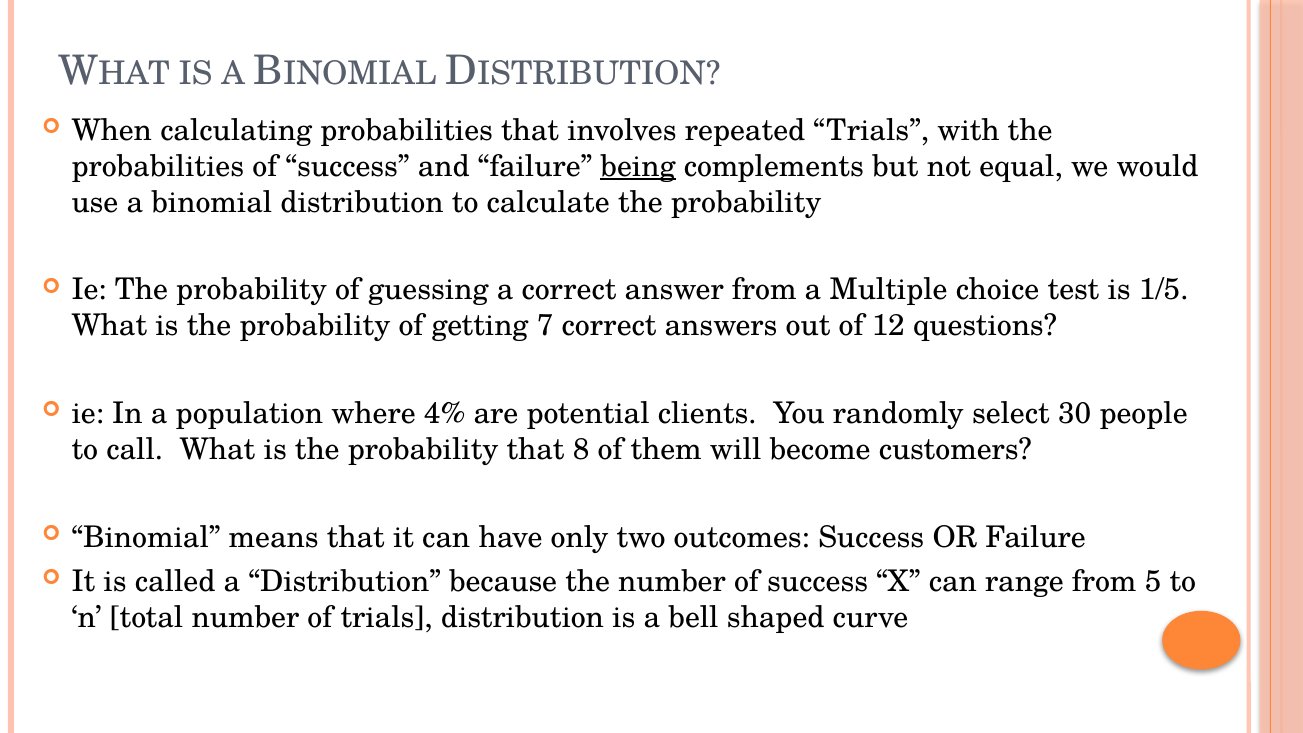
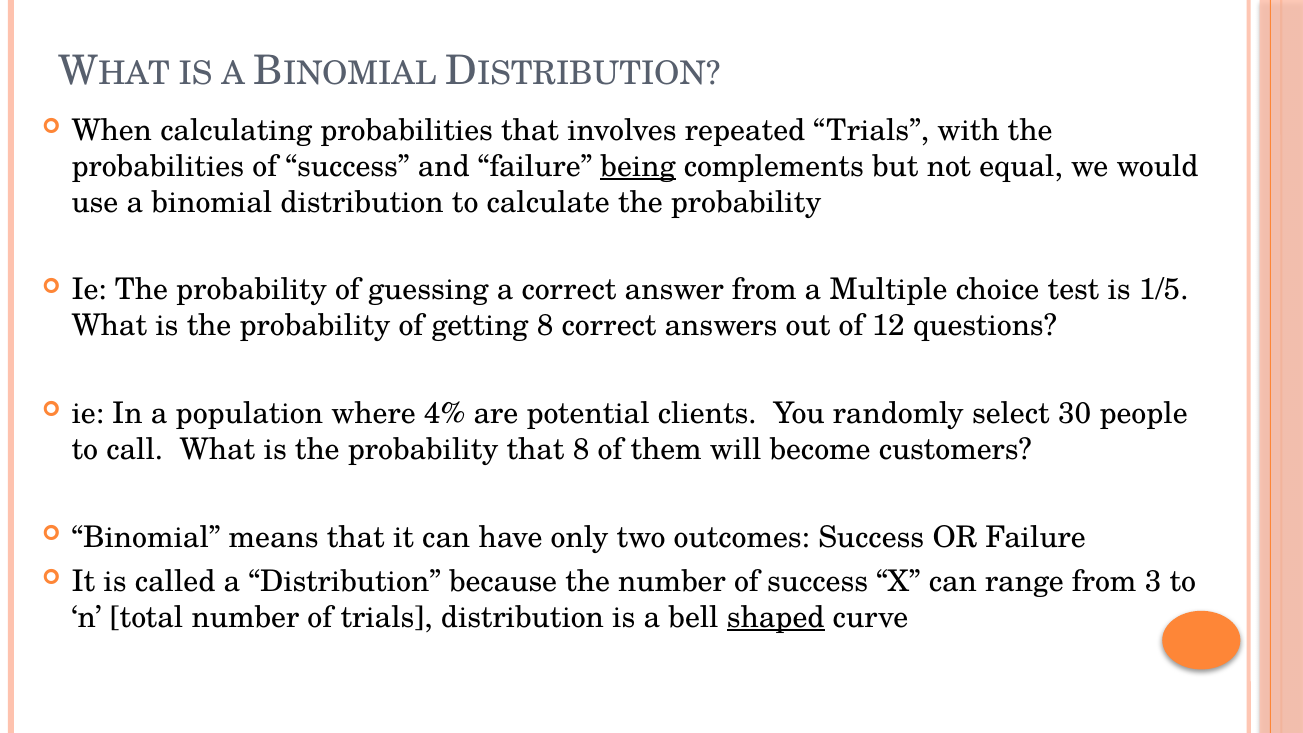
getting 7: 7 -> 8 (545, 326)
5: 5 -> 3 (1153, 581)
shaped underline: none -> present (776, 617)
